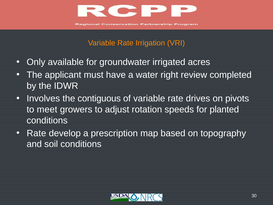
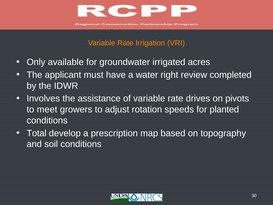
contiguous: contiguous -> assistance (99, 98)
Rate: Rate -> Total (37, 133)
